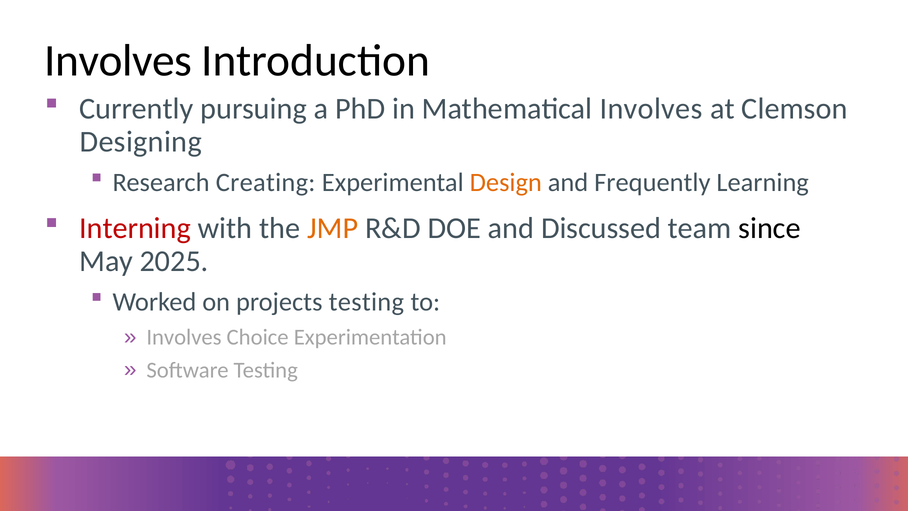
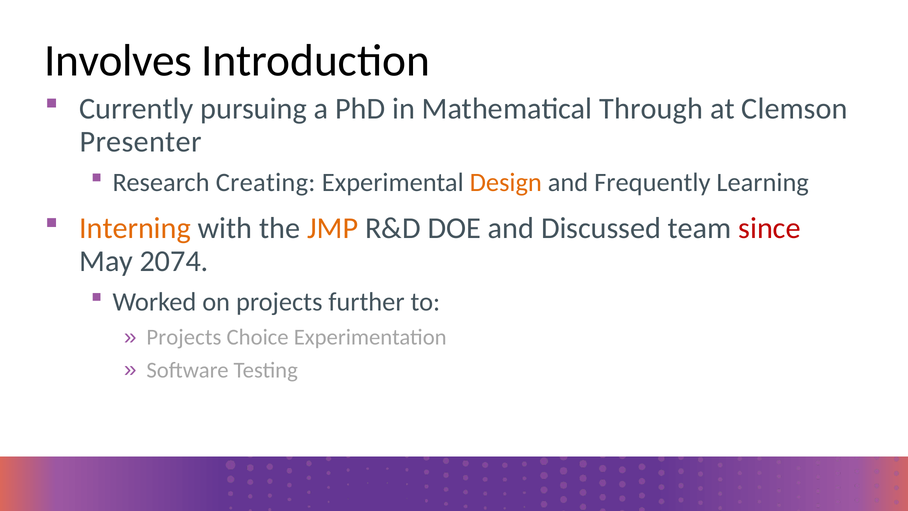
Mathematical Involves: Involves -> Through (651, 109)
Designing: Designing -> Presenter (141, 141)
Interning colour: red -> orange (135, 228)
since colour: black -> red (769, 228)
2025: 2025 -> 2074 (174, 261)
projects testing: testing -> further (366, 302)
Involves: Involves -> Projects (184, 337)
